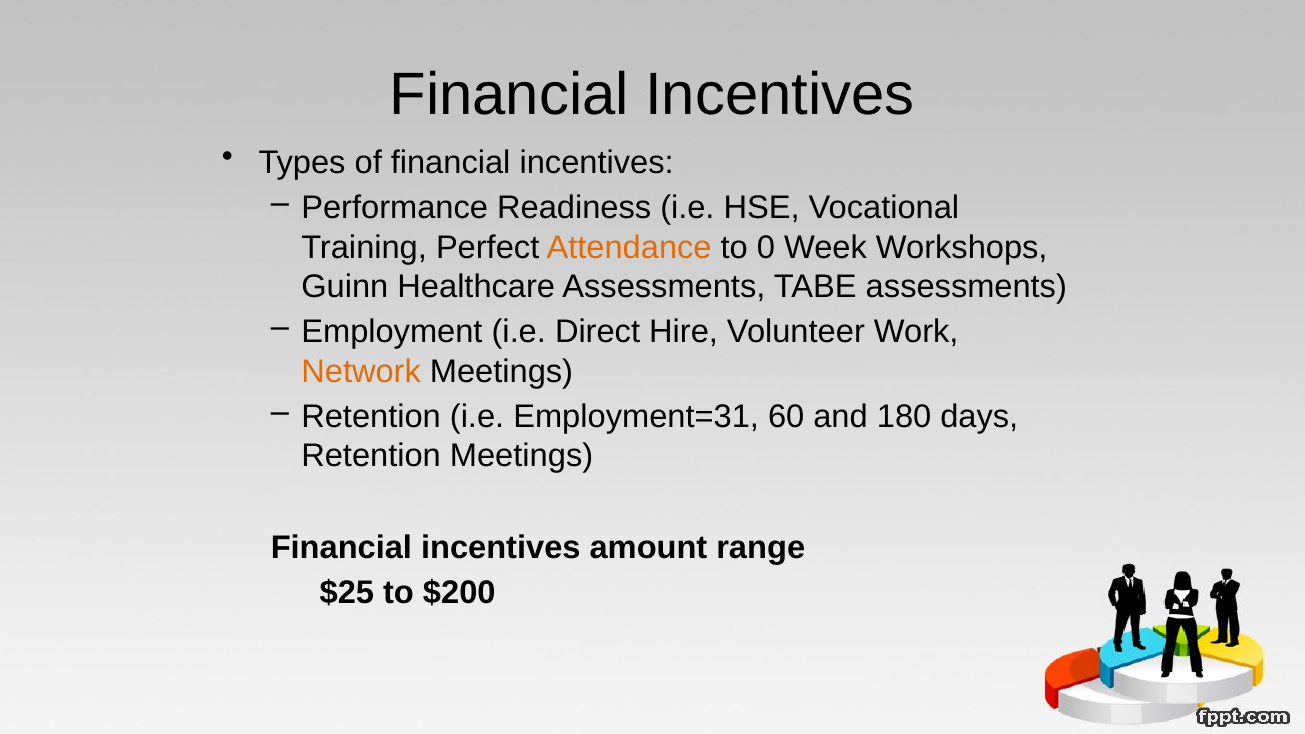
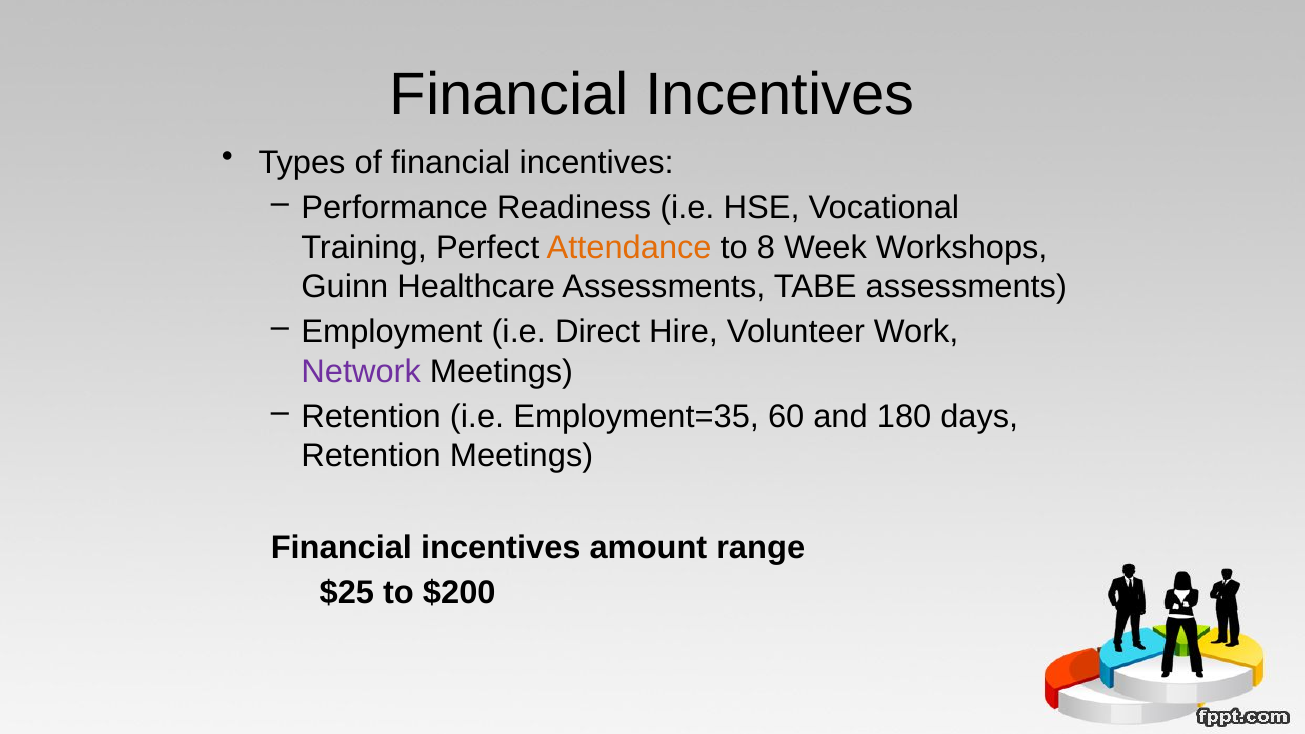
0: 0 -> 8 (766, 247)
Network colour: orange -> purple (361, 371)
Employment=31: Employment=31 -> Employment=35 (636, 417)
